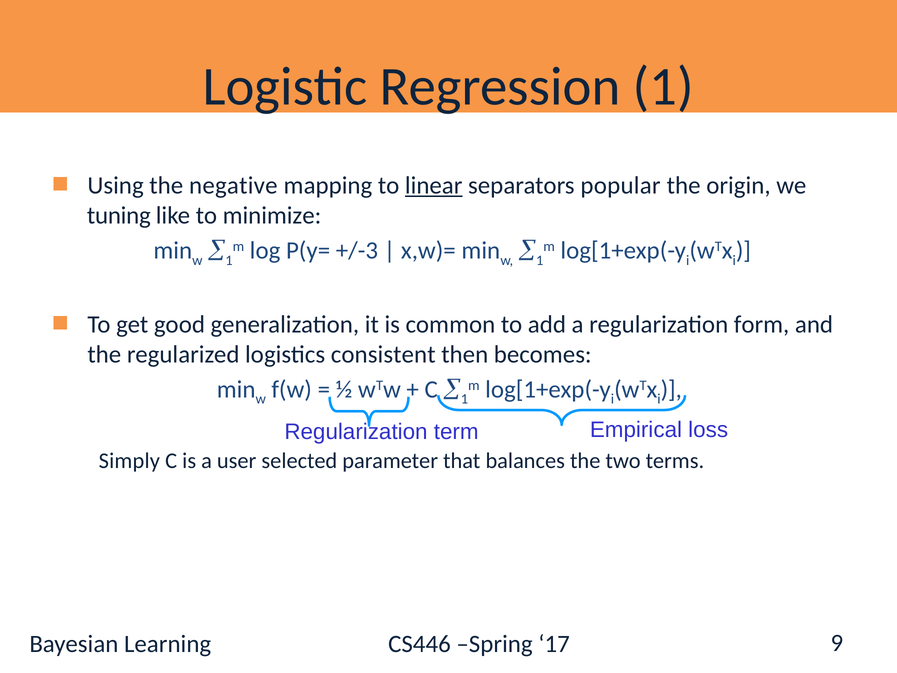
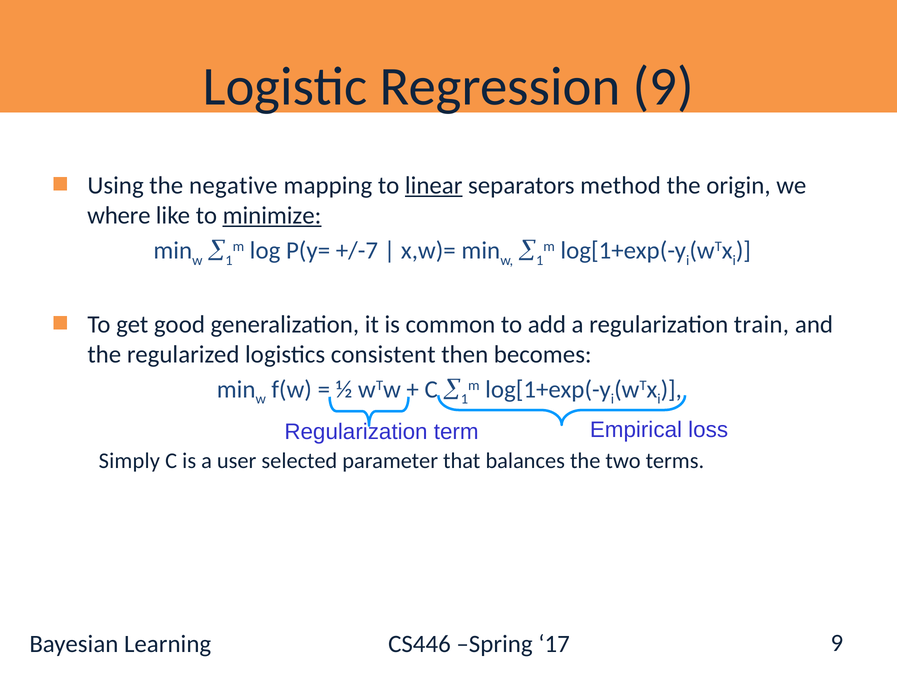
Regression 1: 1 -> 9 (663, 87)
popular: popular -> method (621, 186)
tuning: tuning -> where (119, 216)
minimize underline: none -> present (272, 216)
+/-3: +/-3 -> +/-7 (357, 250)
form: form -> train (761, 324)
